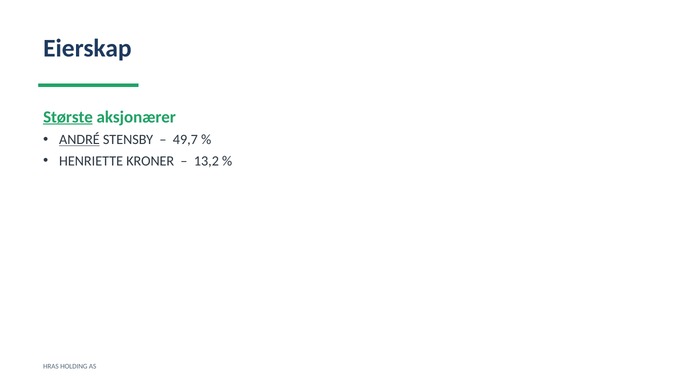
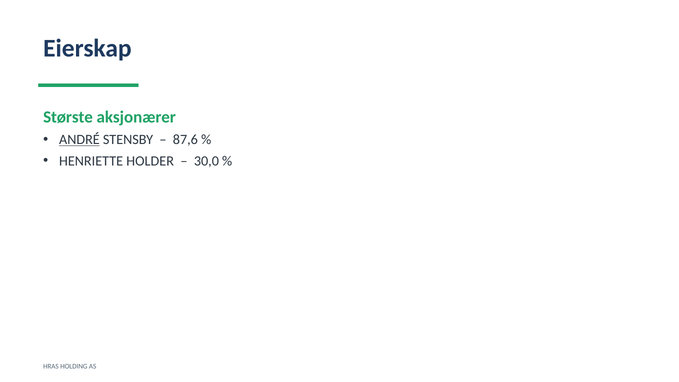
Største underline: present -> none (68, 117)
49,7: 49,7 -> 87,6 (185, 140)
KRONER: KRONER -> HOLDER (150, 161)
13,2: 13,2 -> 30,0 (206, 161)
